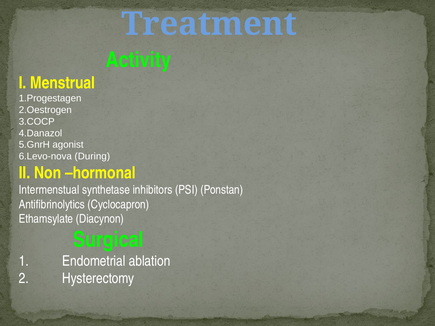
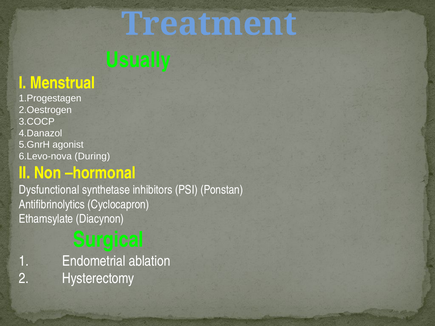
Activity: Activity -> Usually (138, 60)
Intermenstual: Intermenstual -> Dysfunctional (49, 190)
